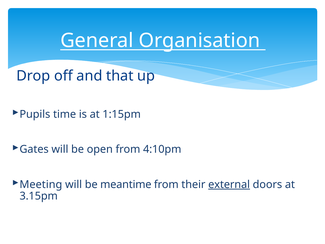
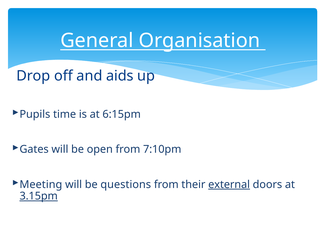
that: that -> aids (120, 76)
1:15pm: 1:15pm -> 6:15pm (122, 114)
4:10pm: 4:10pm -> 7:10pm (162, 149)
meantime: meantime -> questions (126, 184)
3.15pm underline: none -> present (39, 196)
